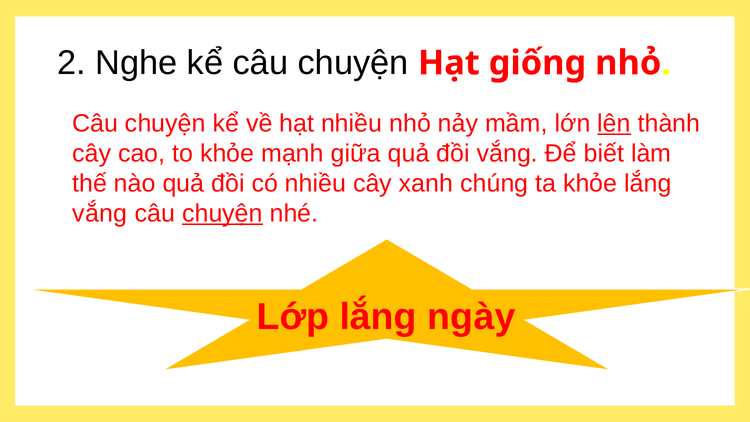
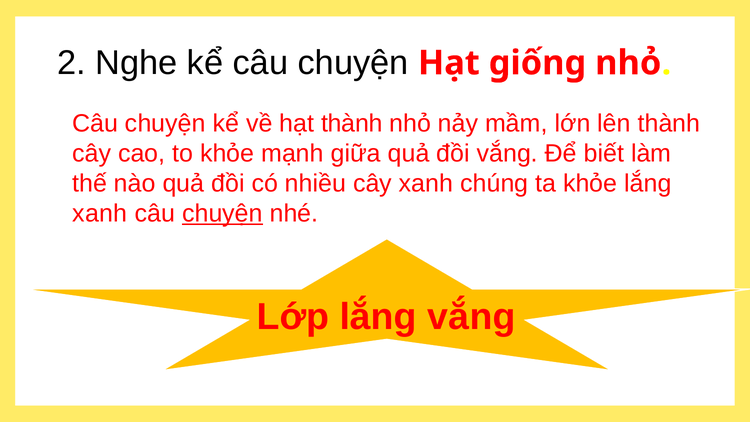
hạt nhiều: nhiều -> thành (352, 123)
lên underline: present -> none (614, 123)
vắng: vắng -> xanh (100, 214)
lắng ngày: ngày -> vắng (471, 317)
